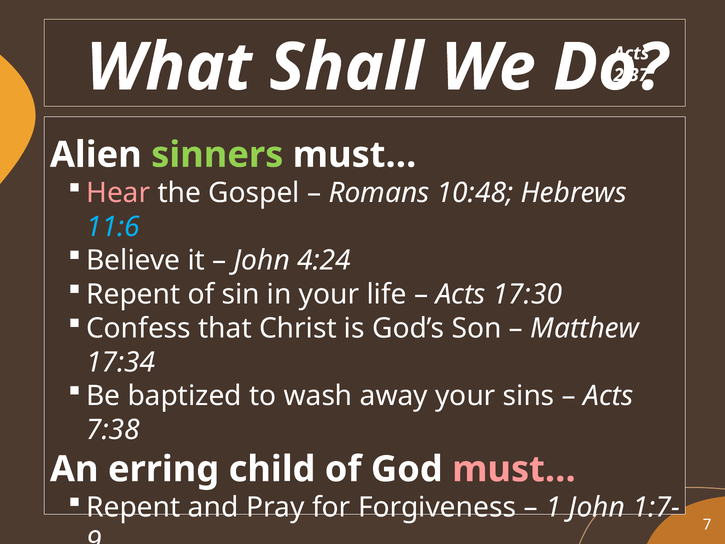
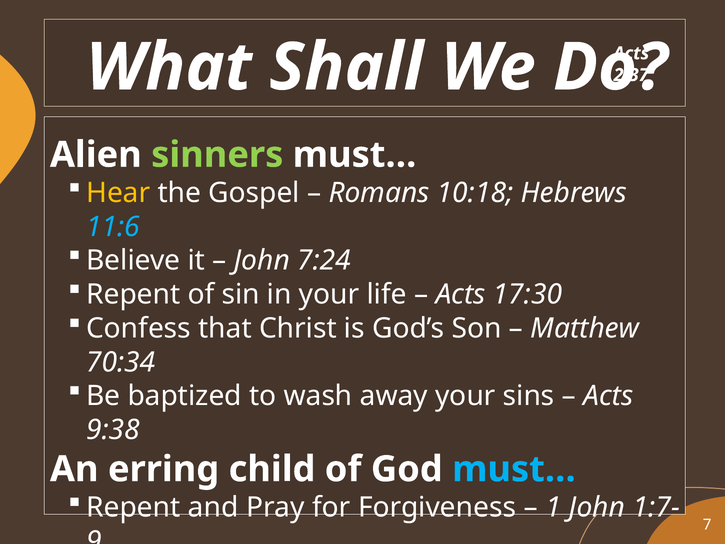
Hear colour: pink -> yellow (118, 193)
10:48: 10:48 -> 10:18 (475, 193)
4:24: 4:24 -> 7:24 (324, 261)
17:34: 17:34 -> 70:34 (121, 362)
7:38: 7:38 -> 9:38 (113, 430)
must… colour: pink -> light blue (514, 469)
